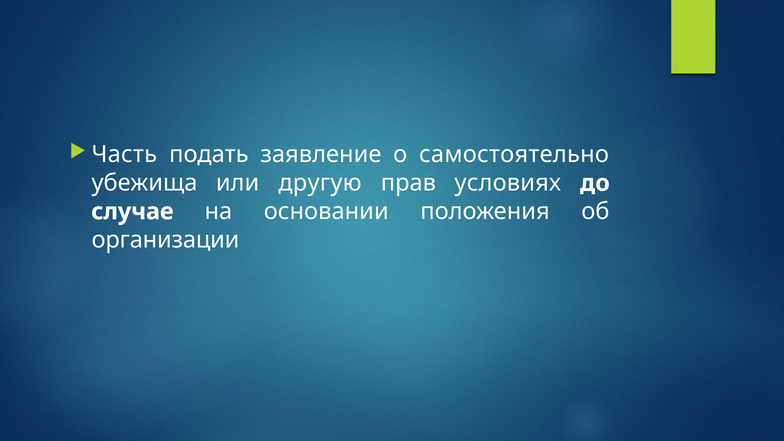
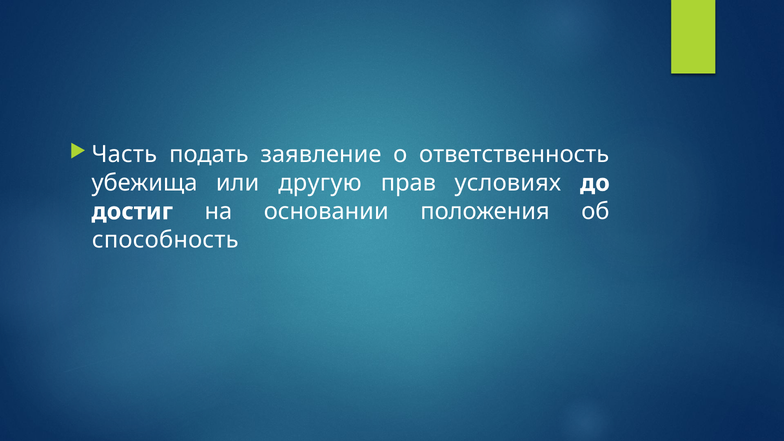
самостоятельно: самостоятельно -> ответственность (514, 155)
случае: случае -> достиг (132, 212)
организации: организации -> способность (165, 240)
